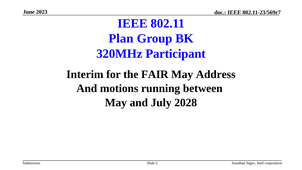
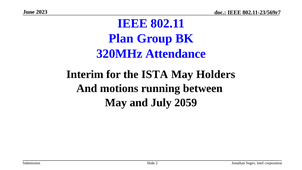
Participant: Participant -> Attendance (176, 54)
FAIR: FAIR -> ISTA (155, 74)
Address: Address -> Holders (216, 74)
2028: 2028 -> 2059 (186, 103)
